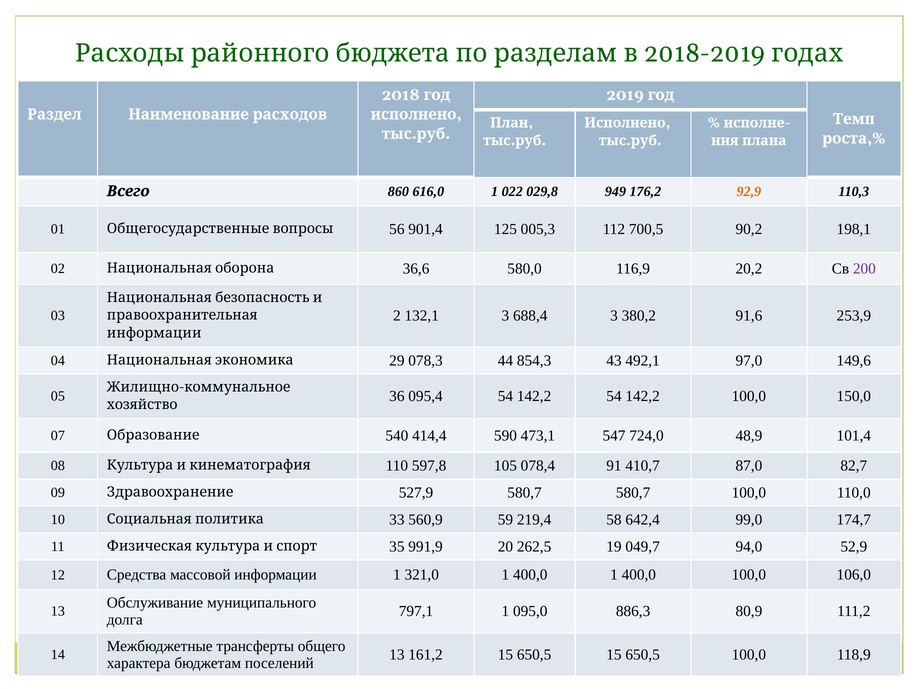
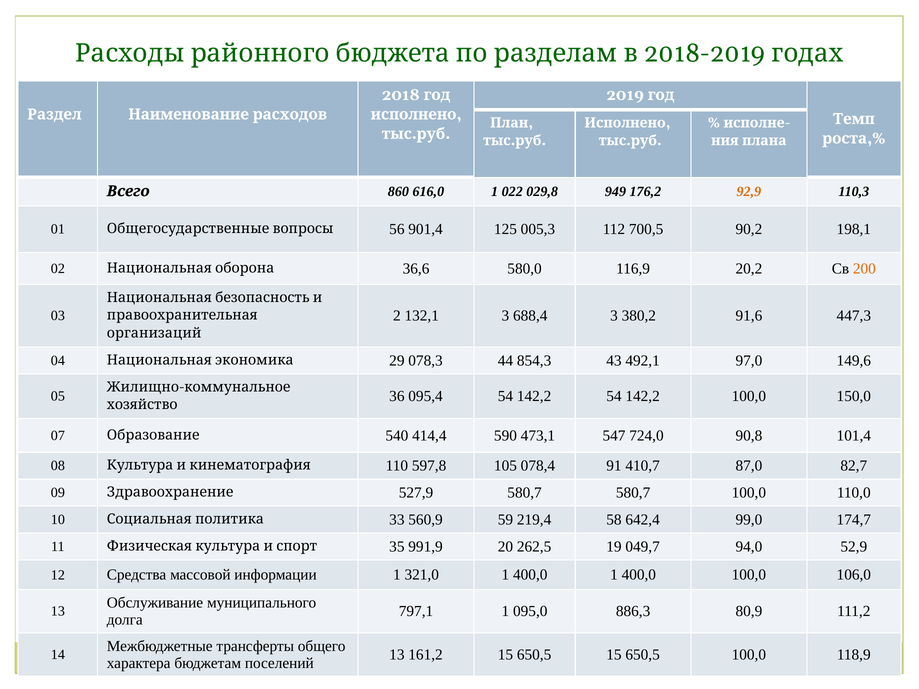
200 colour: purple -> orange (864, 269)
253,9: 253,9 -> 447,3 (854, 316)
информации: информации -> организаций (154, 333)
48,9: 48,9 -> 90,8 (749, 436)
